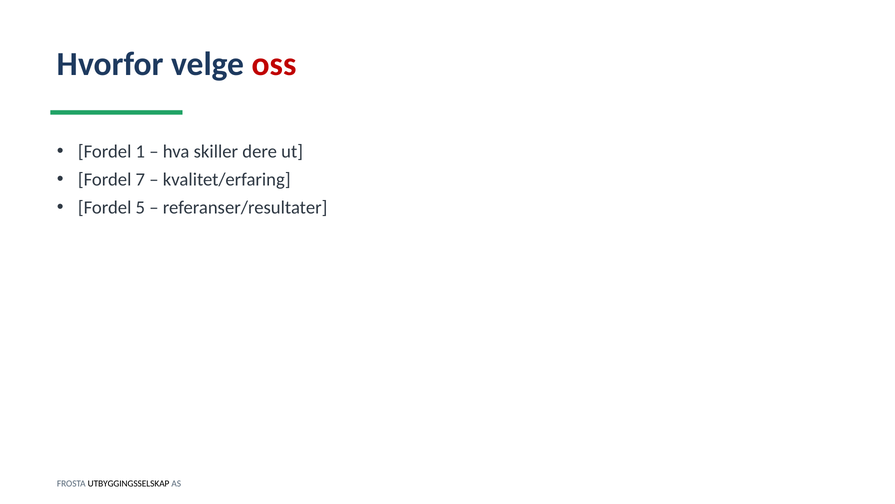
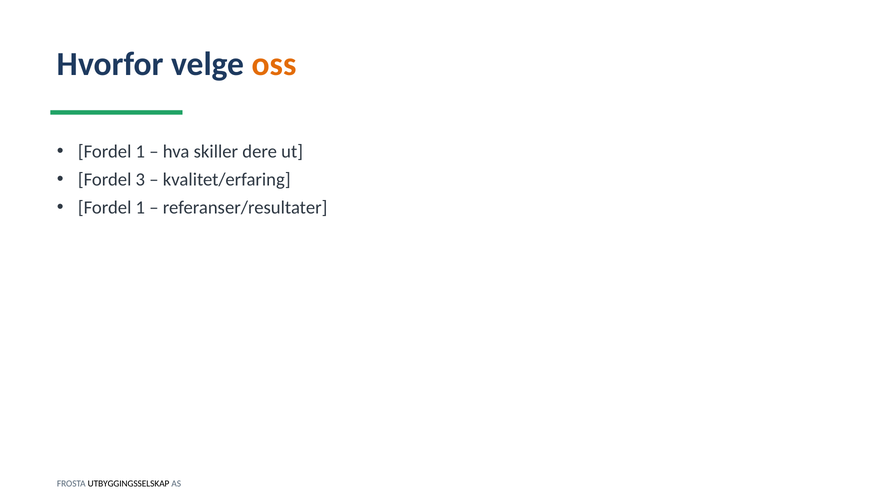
oss colour: red -> orange (274, 64)
7: 7 -> 3 (140, 180)
5: 5 -> 1 (140, 208)
